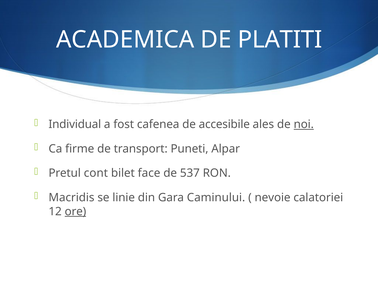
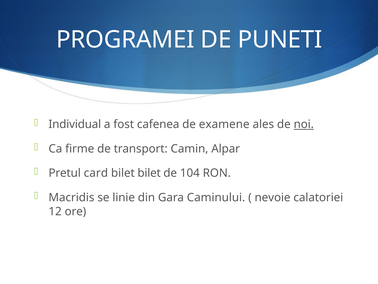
ACADEMICA: ACADEMICA -> PROGRAMEI (125, 40)
PLATITI: PLATITI -> PUNETI (280, 40)
accesibile: accesibile -> examene (224, 124)
Puneti: Puneti -> Camin (189, 149)
cont: cont -> card (96, 173)
bilet face: face -> bilet (149, 173)
537: 537 -> 104 (190, 173)
ore underline: present -> none (75, 211)
